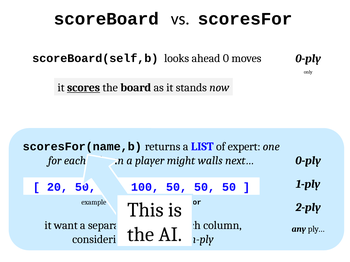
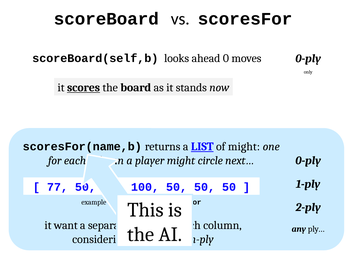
LIST underline: none -> present (202, 147)
of expert: expert -> might (244, 147)
walls: walls -> circle (210, 161)
20: 20 -> 77 (57, 187)
